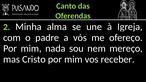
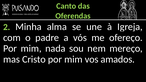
receber: receber -> amados (118, 59)
